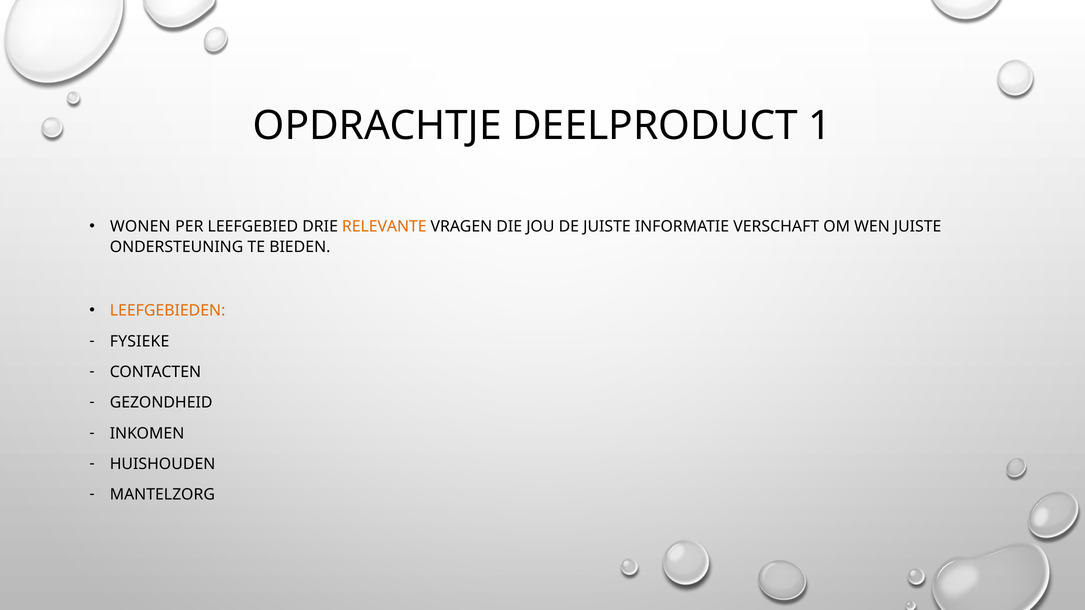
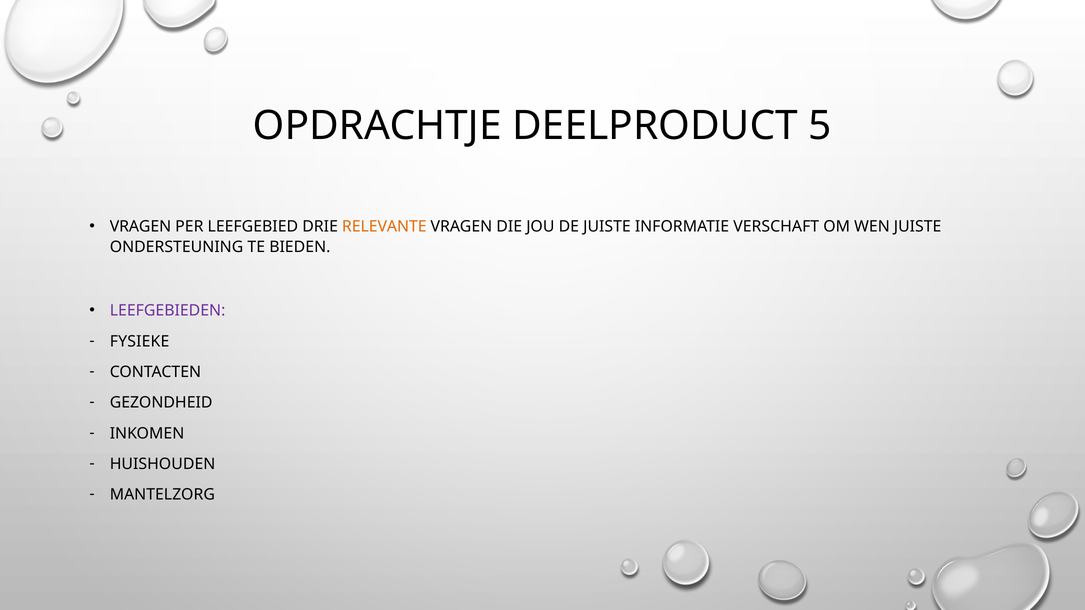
1: 1 -> 5 (820, 126)
WONEN: WONEN -> VRAGEN (140, 227)
LEEFGEBIEDEN colour: orange -> purple (168, 311)
